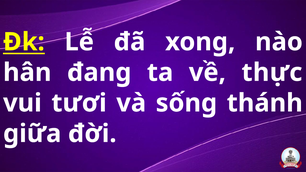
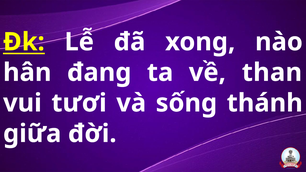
thực: thực -> than (272, 73)
